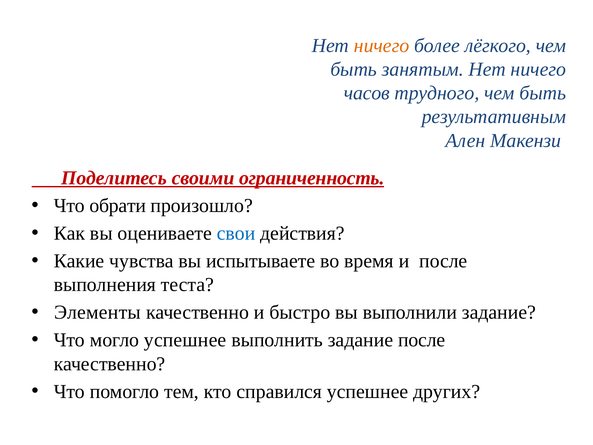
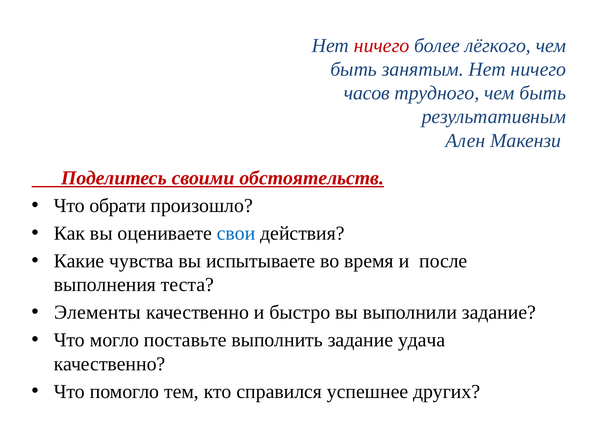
ничего colour: orange -> red (382, 46)
ограниченность: ограниченность -> обстоятельств (312, 178)
могло успешнее: успешнее -> поставьте (185, 340)
задание после: после -> удача (422, 340)
